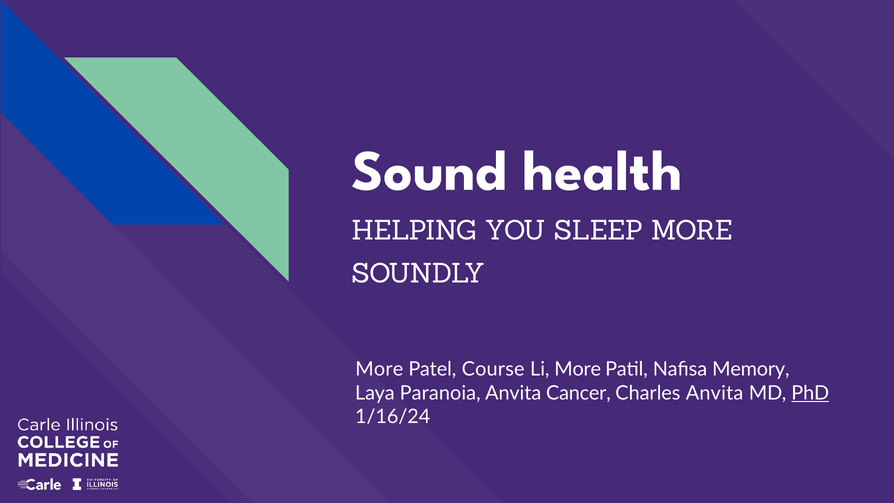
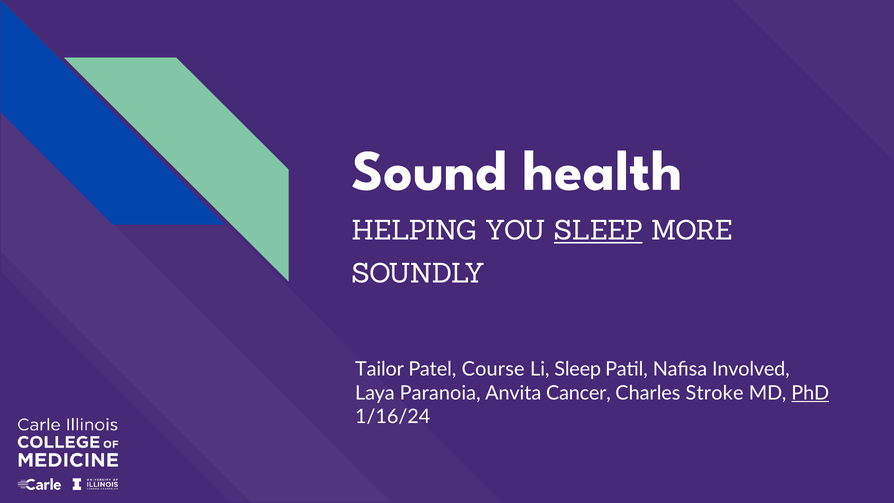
SLEEP underline: none -> present (598, 231)
More: More -> Tailor (380, 369)
Li More: More -> Sleep (578, 369)
Memory: Memory -> Involved (751, 369)
Charles Anvita: Anvita -> Stroke (715, 393)
